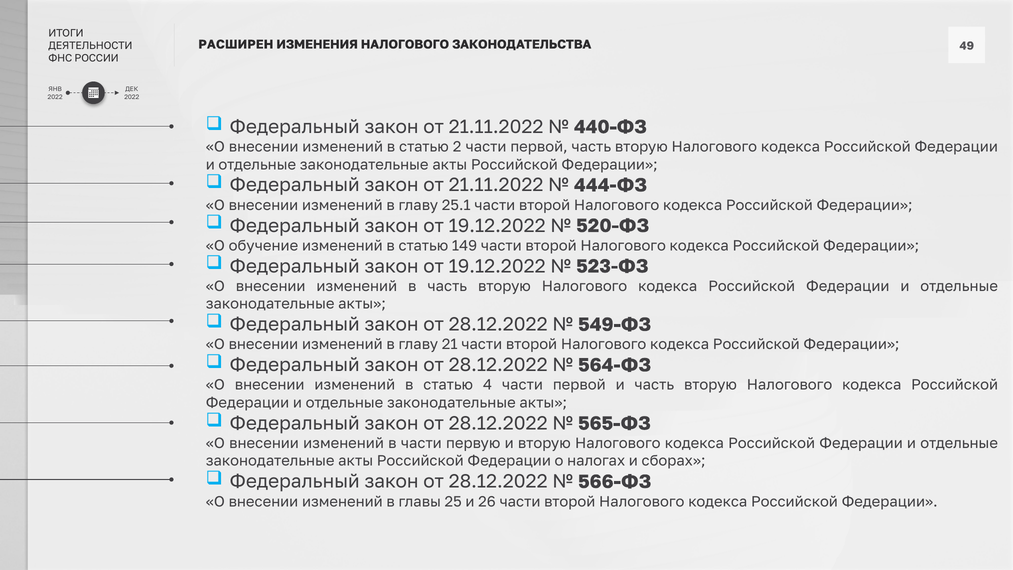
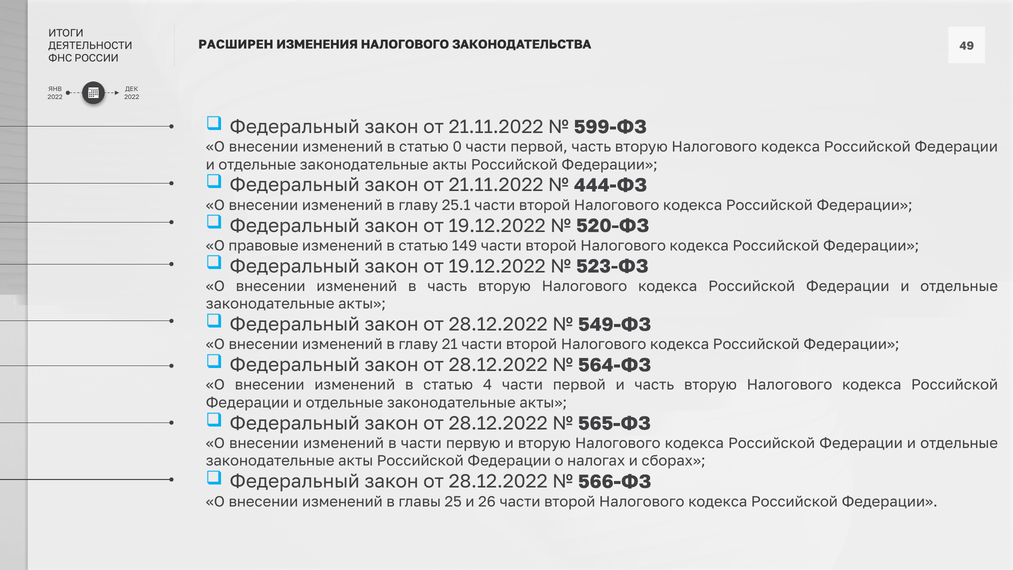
440-ФЗ: 440-ФЗ -> 599-ФЗ (610, 127)
2: 2 -> 0 (457, 147)
обучение: обучение -> правовые (264, 246)
